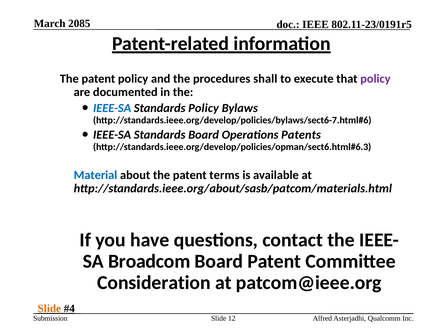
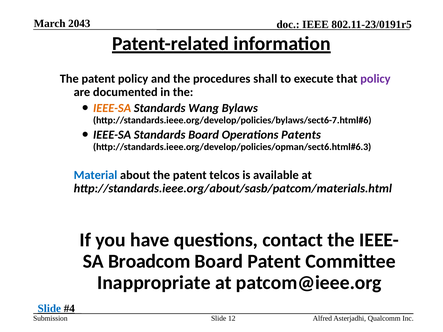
2085: 2085 -> 2043 (79, 23)
IEEE-SA colour: blue -> orange (112, 108)
Standards Policy: Policy -> Wang (204, 108)
terms: terms -> telcos (224, 175)
Consideration: Consideration -> Inappropriate (154, 283)
Slide colour: orange -> blue (49, 309)
